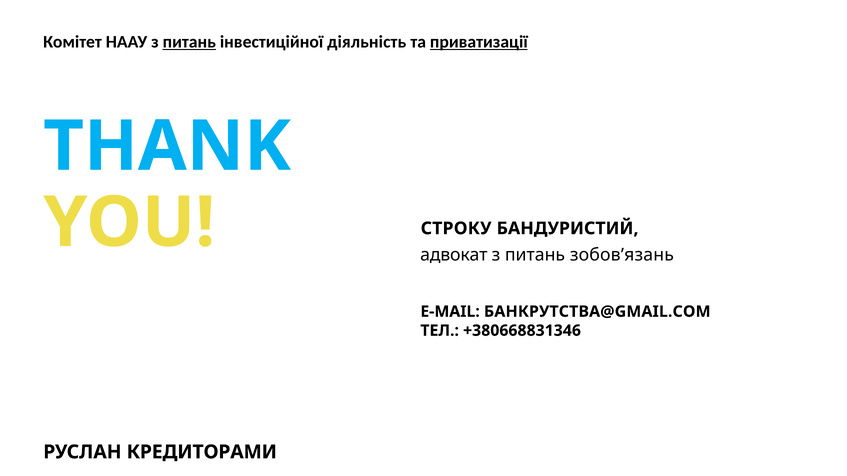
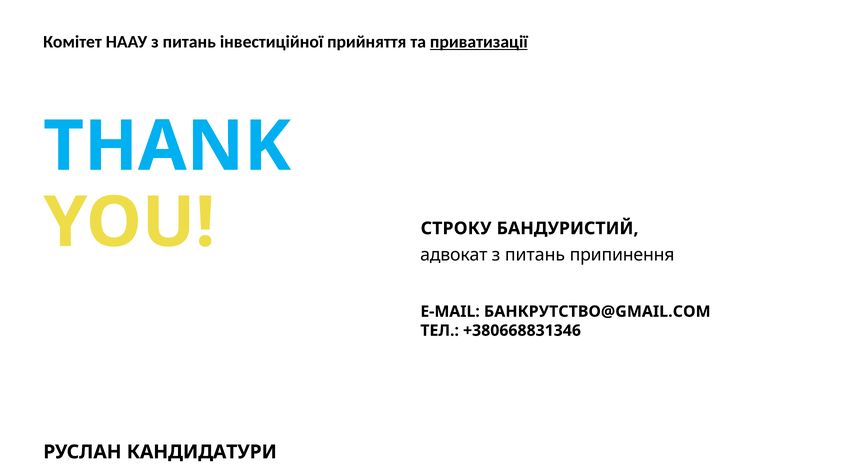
питань underline: present -> none (189, 42)
діяльність: діяльність -> прийняття (367, 42)
зобовʼязань: зобовʼязань -> припинення (622, 255)
БАНКРУТСТВА@GMAIL.COM: БАНКРУТСТВА@GMAIL.COM -> БАНКРУТСТВО@GMAIL.COM (597, 312)
КРЕДИТОРАМИ: КРЕДИТОРАМИ -> КАНДИДАТУРИ (202, 452)
